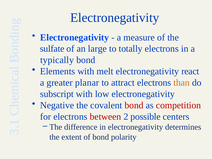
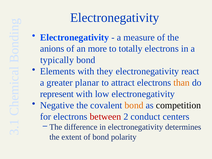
sulfate: sulfate -> anions (52, 49)
large: large -> more (97, 49)
melt: melt -> they (105, 71)
subscript: subscript -> represent (57, 94)
bond colour: red -> orange (134, 105)
competition colour: red -> black (178, 105)
possible: possible -> conduct (146, 117)
